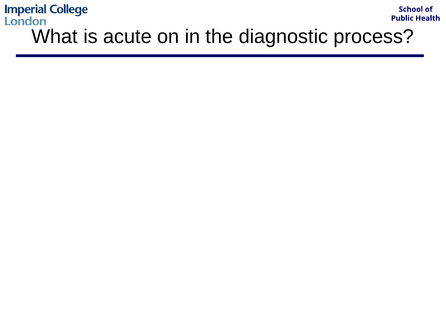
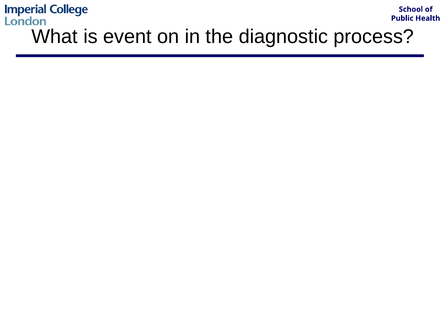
acute: acute -> event (127, 37)
